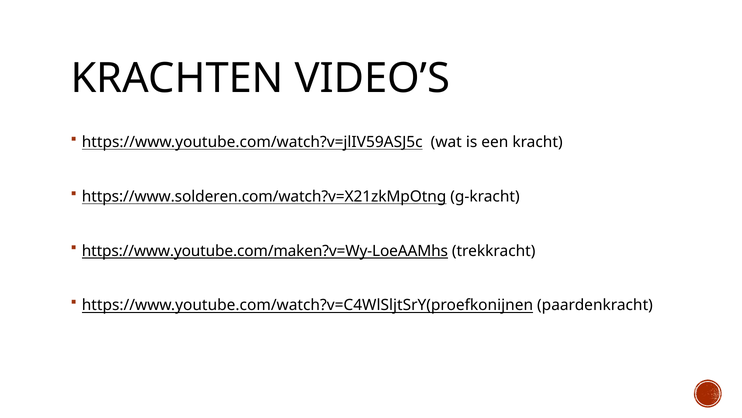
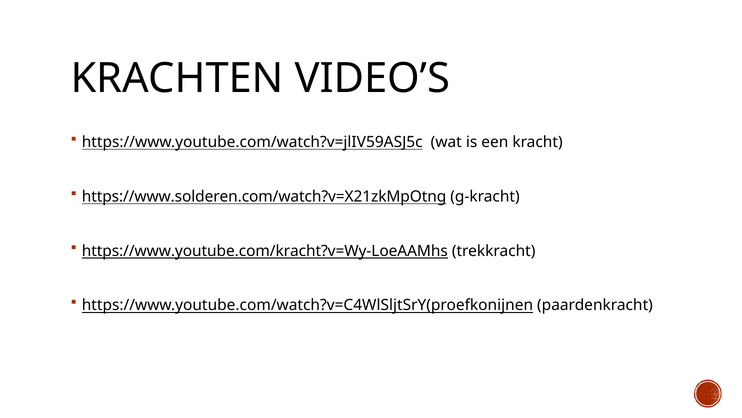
https://www.youtube.com/maken?v=Wy-LoeAAMhs: https://www.youtube.com/maken?v=Wy-LoeAAMhs -> https://www.youtube.com/kracht?v=Wy-LoeAAMhs (265, 251)
